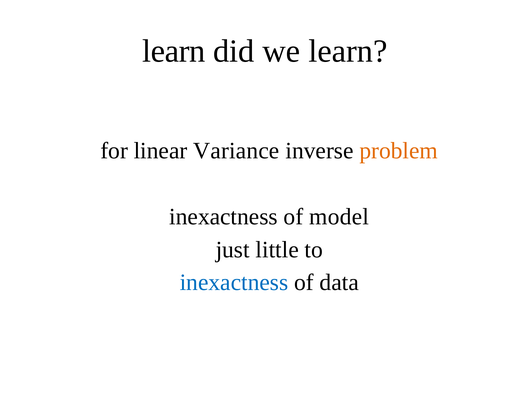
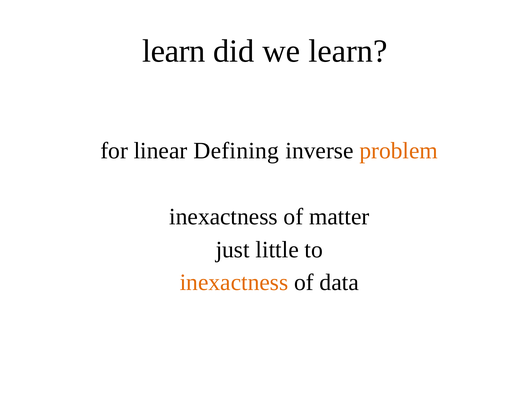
Variance: Variance -> Defining (236, 151)
model: model -> matter (339, 217)
inexactness colour: blue -> orange (234, 283)
